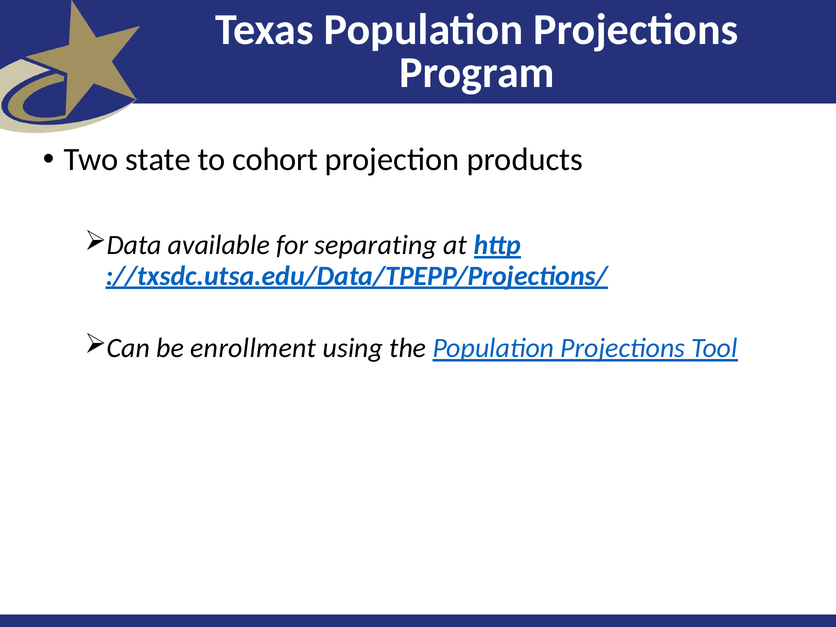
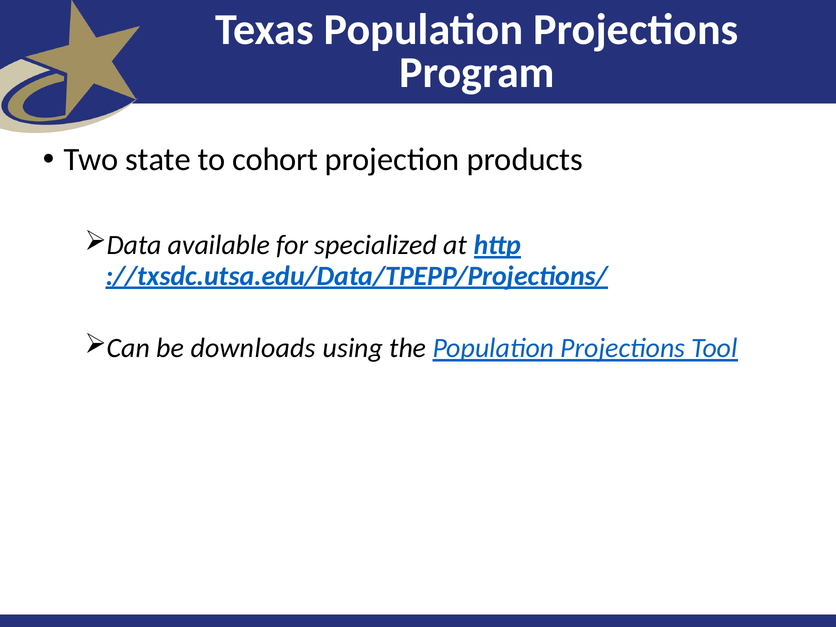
separating: separating -> specialized (376, 245)
enrollment: enrollment -> downloads (253, 348)
